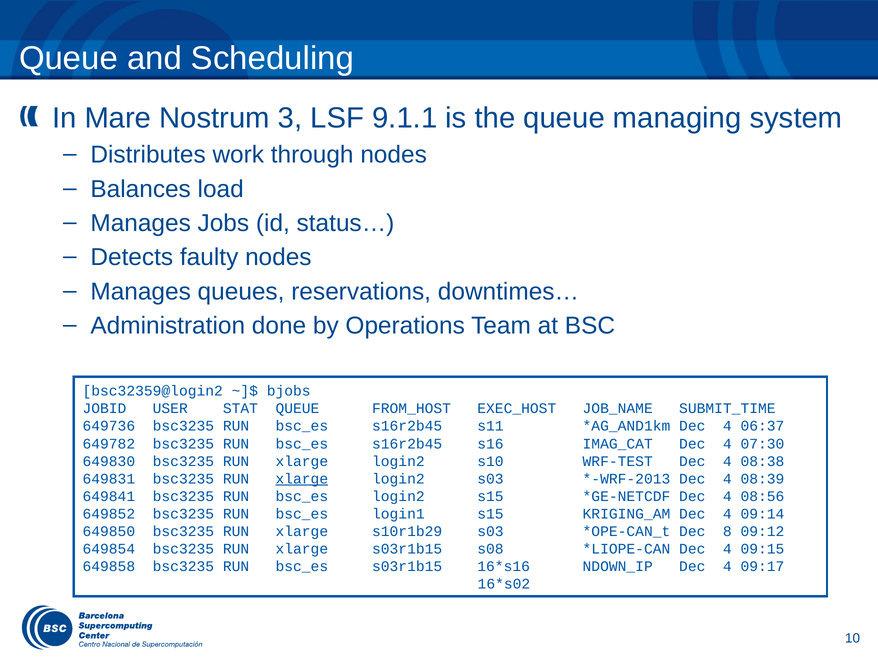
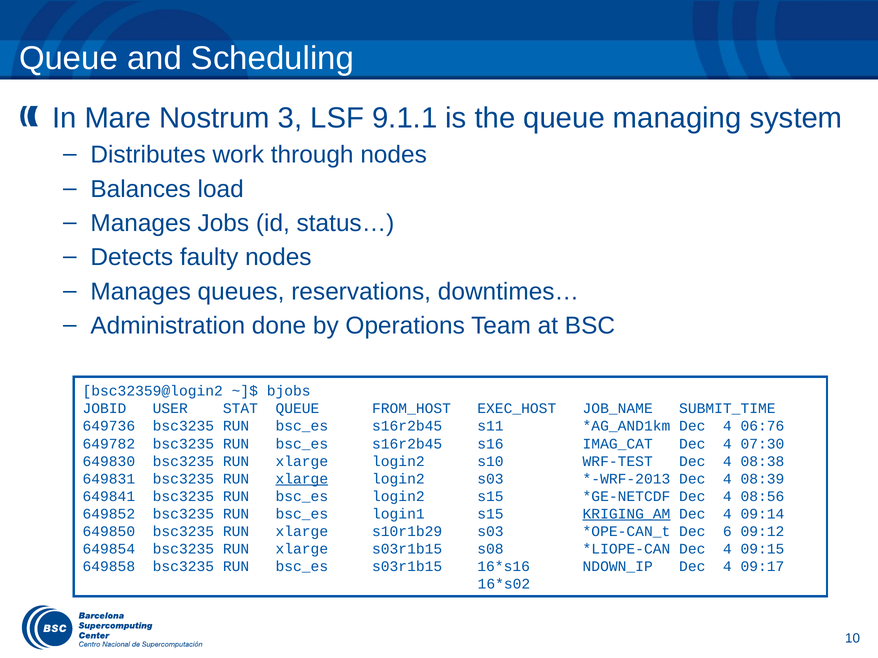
06:37: 06:37 -> 06:76 (762, 426)
KRIGING_AM underline: none -> present (626, 514)
8: 8 -> 6 (727, 532)
